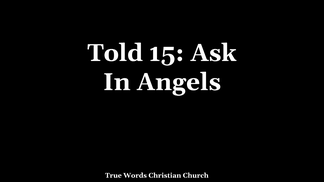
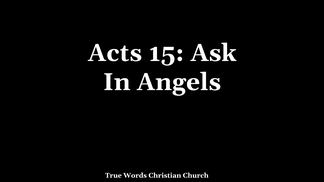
Told: Told -> Acts (115, 53)
